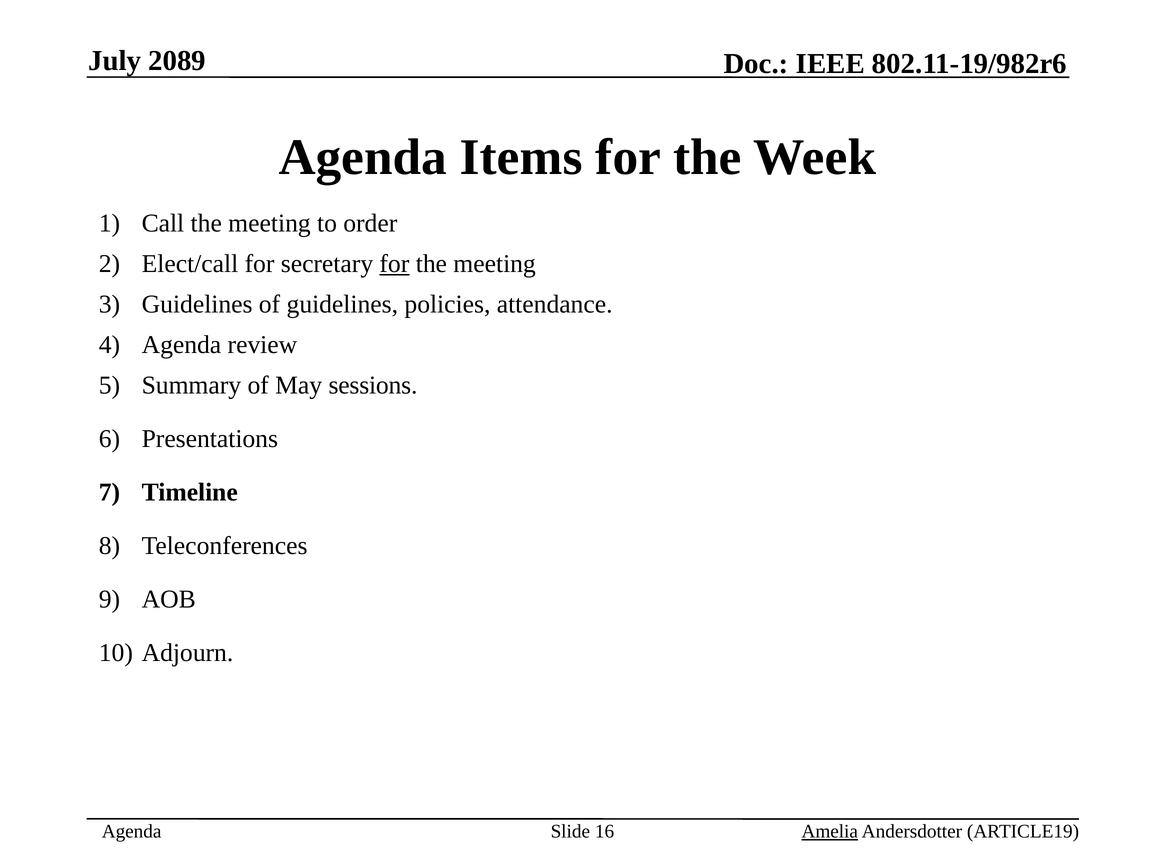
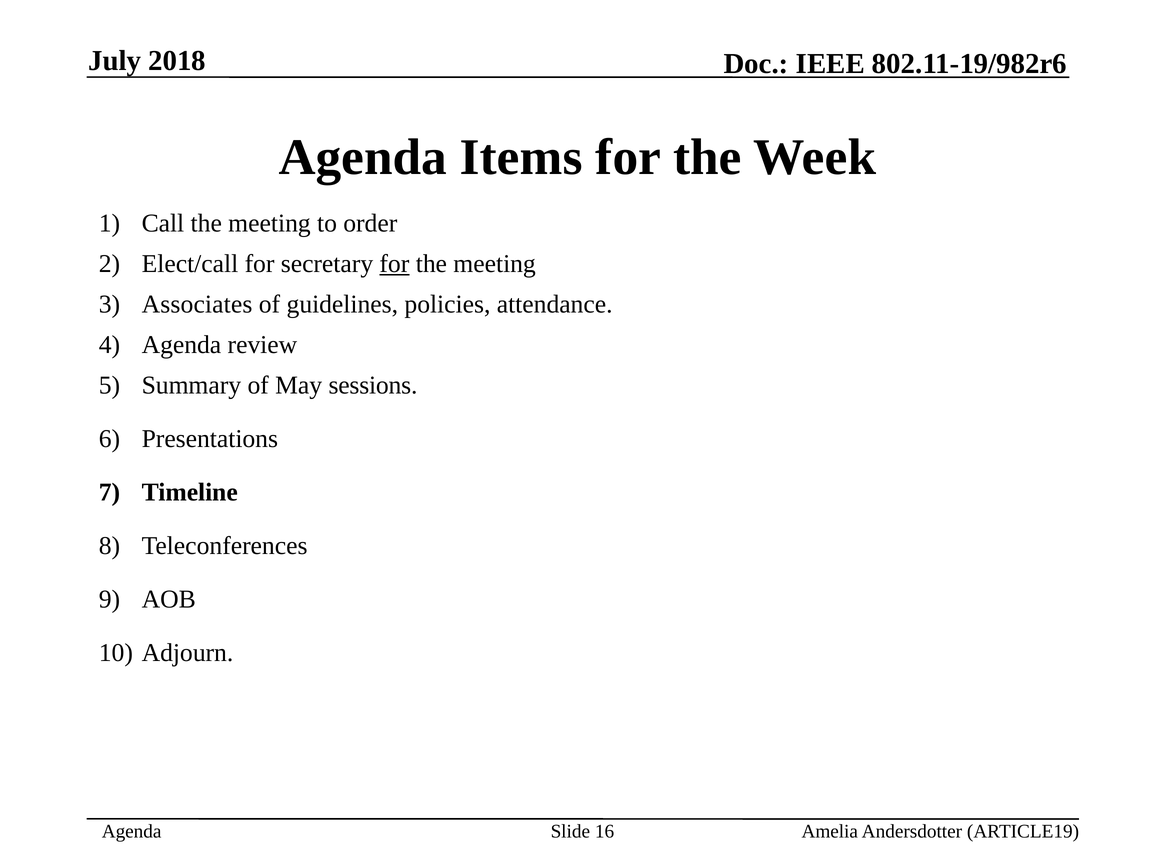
2089: 2089 -> 2018 (177, 61)
Guidelines: Guidelines -> Associates (197, 304)
Amelia underline: present -> none (830, 831)
